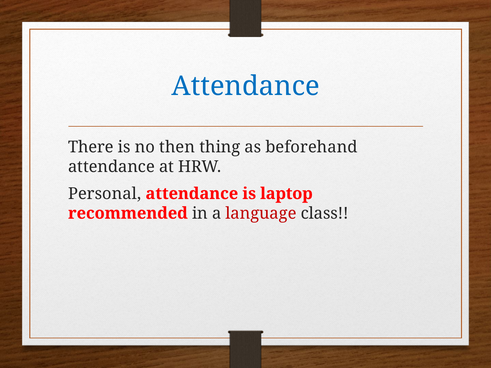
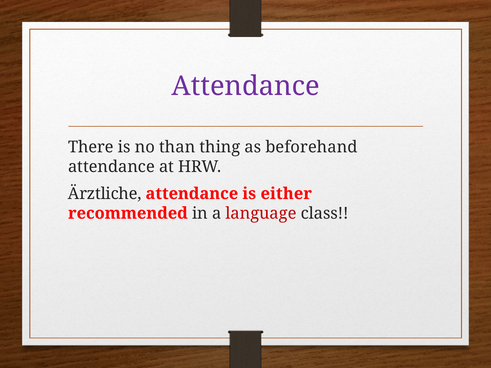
Attendance colour: blue -> purple (246, 86)
then: then -> than (177, 147)
Personal: Personal -> Ärztliche (105, 194)
laptop: laptop -> either (286, 194)
